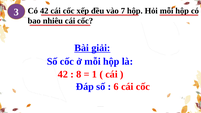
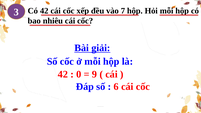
8: 8 -> 0 (79, 74)
1: 1 -> 9 (95, 74)
